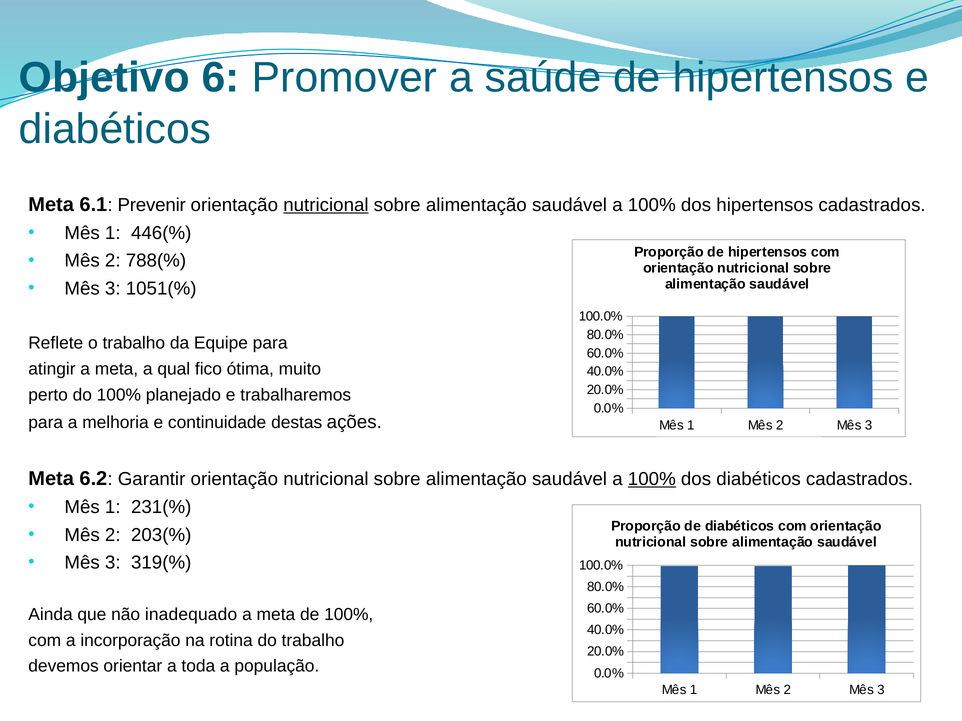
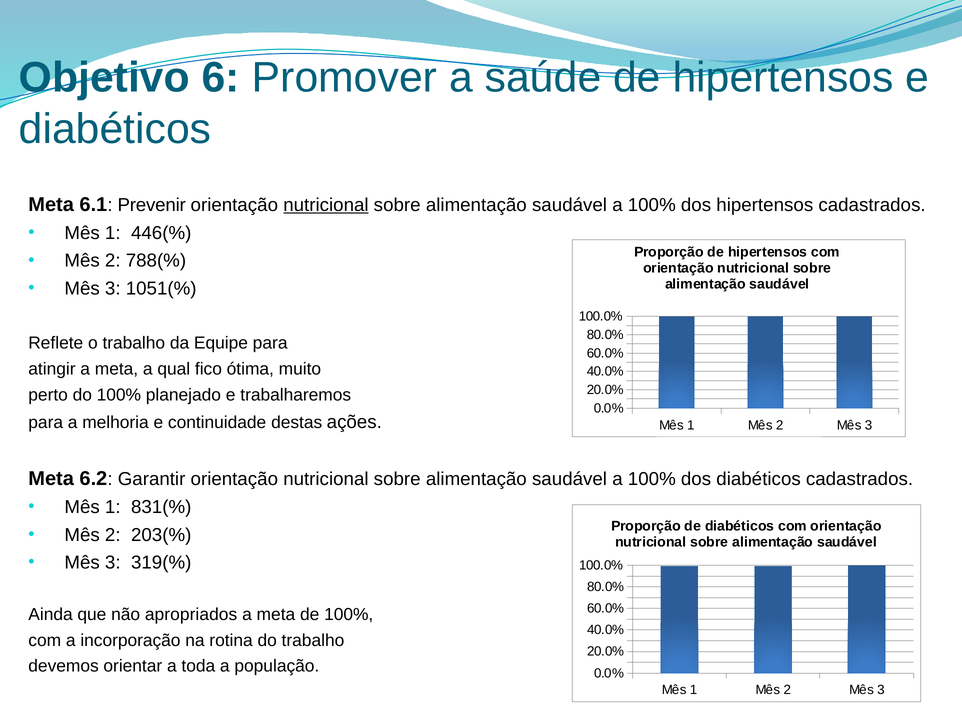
100% underline: present -> none (652, 479)
231(%: 231(% -> 831(% (161, 507)
inadequado: inadequado -> apropriados (191, 615)
